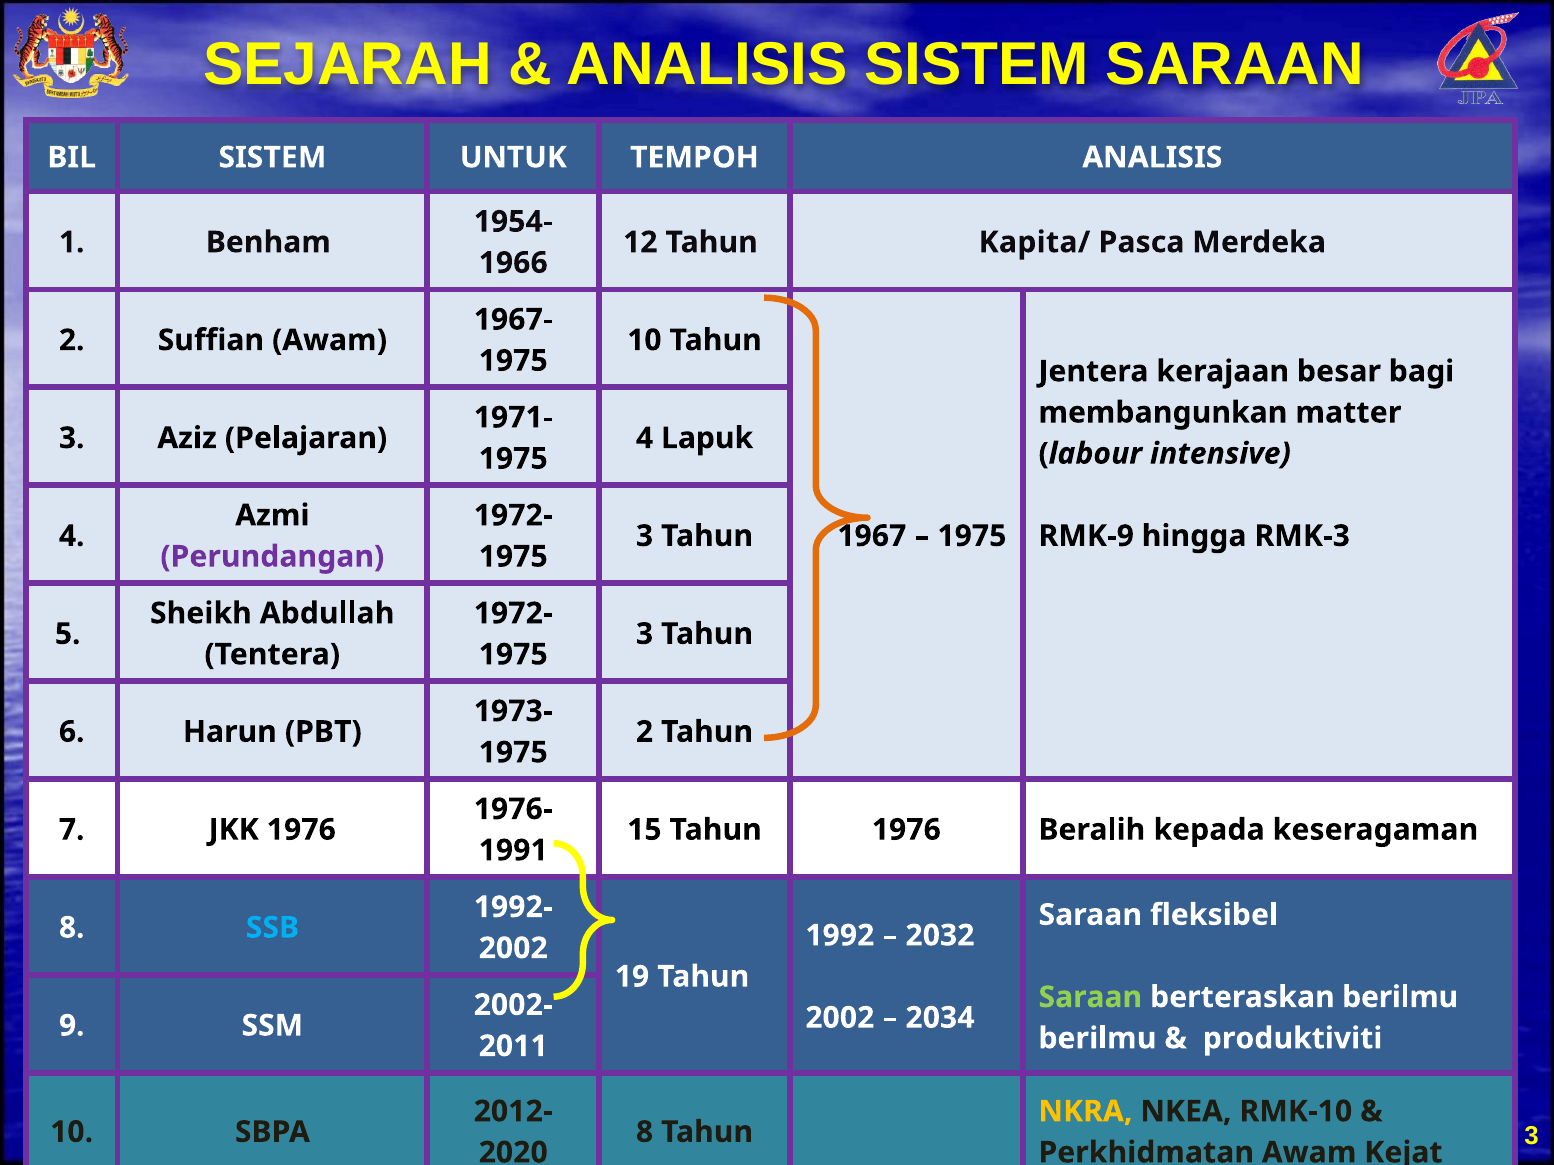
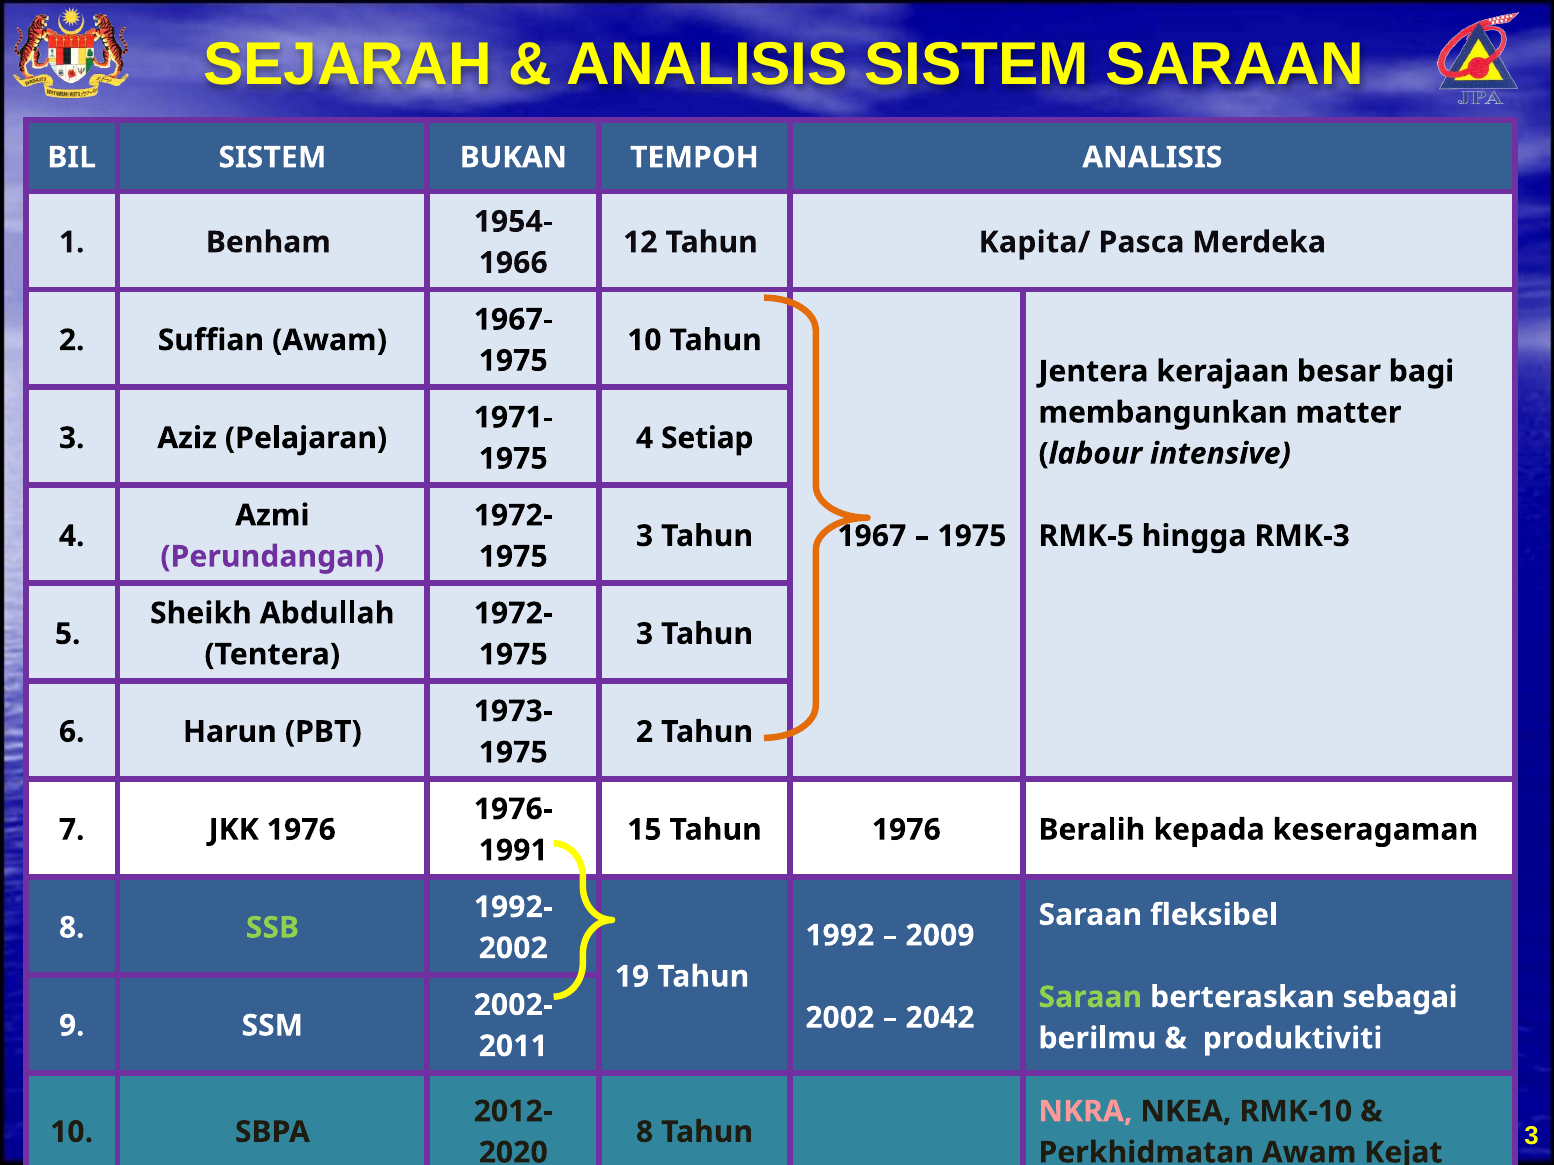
UNTUK: UNTUK -> BUKAN (513, 157)
Lapuk: Lapuk -> Setiap (707, 438)
RMK-9: RMK-9 -> RMK-5 (1086, 536)
SSB colour: light blue -> light green (272, 928)
2032: 2032 -> 2009 (940, 936)
berteraskan berilmu: berilmu -> sebagai (1400, 998)
2034: 2034 -> 2042 (940, 1018)
NKRA colour: yellow -> pink (1085, 1112)
